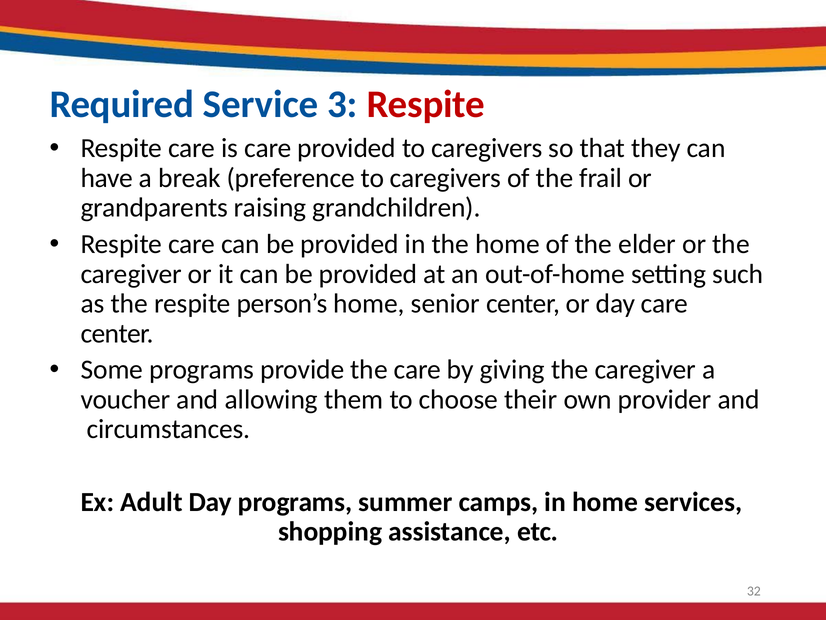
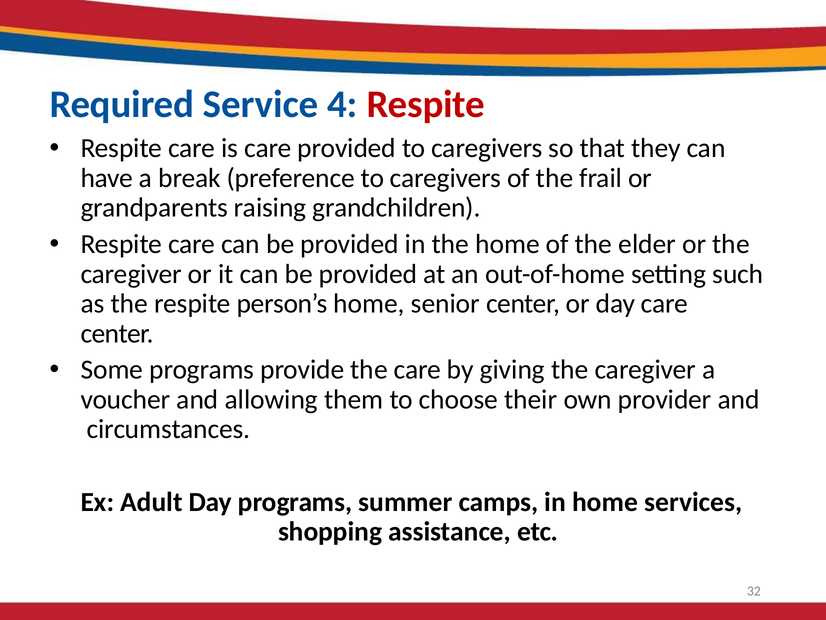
3: 3 -> 4 (342, 104)
